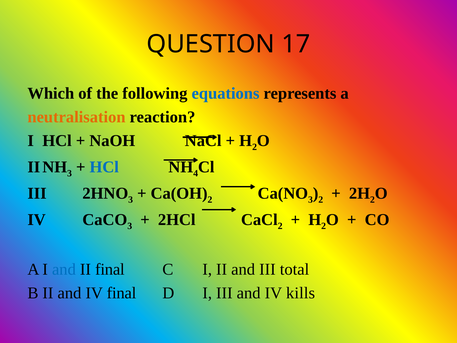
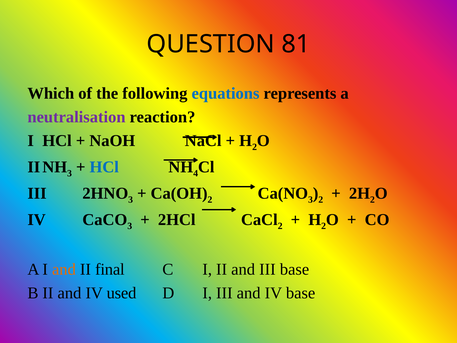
17: 17 -> 81 (296, 44)
neutralisation colour: orange -> purple (76, 117)
and colour: blue -> orange (64, 269)
III total: total -> base (295, 269)
IV final: final -> used (122, 293)
IV kills: kills -> base (301, 293)
